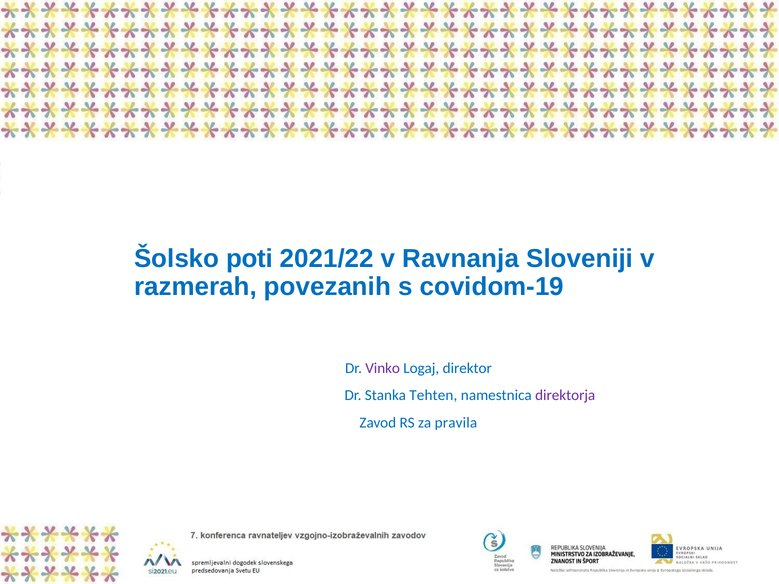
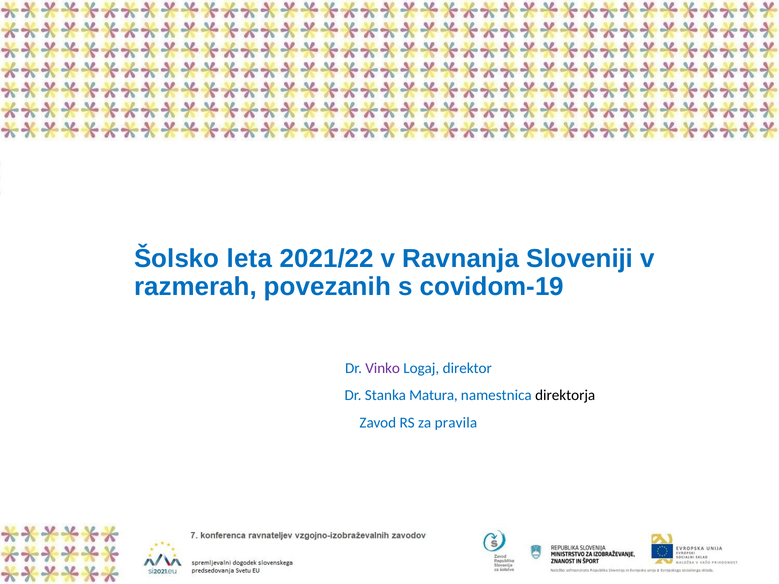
poti: poti -> leta (249, 259)
Tehten: Tehten -> Matura (433, 396)
direktorja colour: purple -> black (565, 396)
